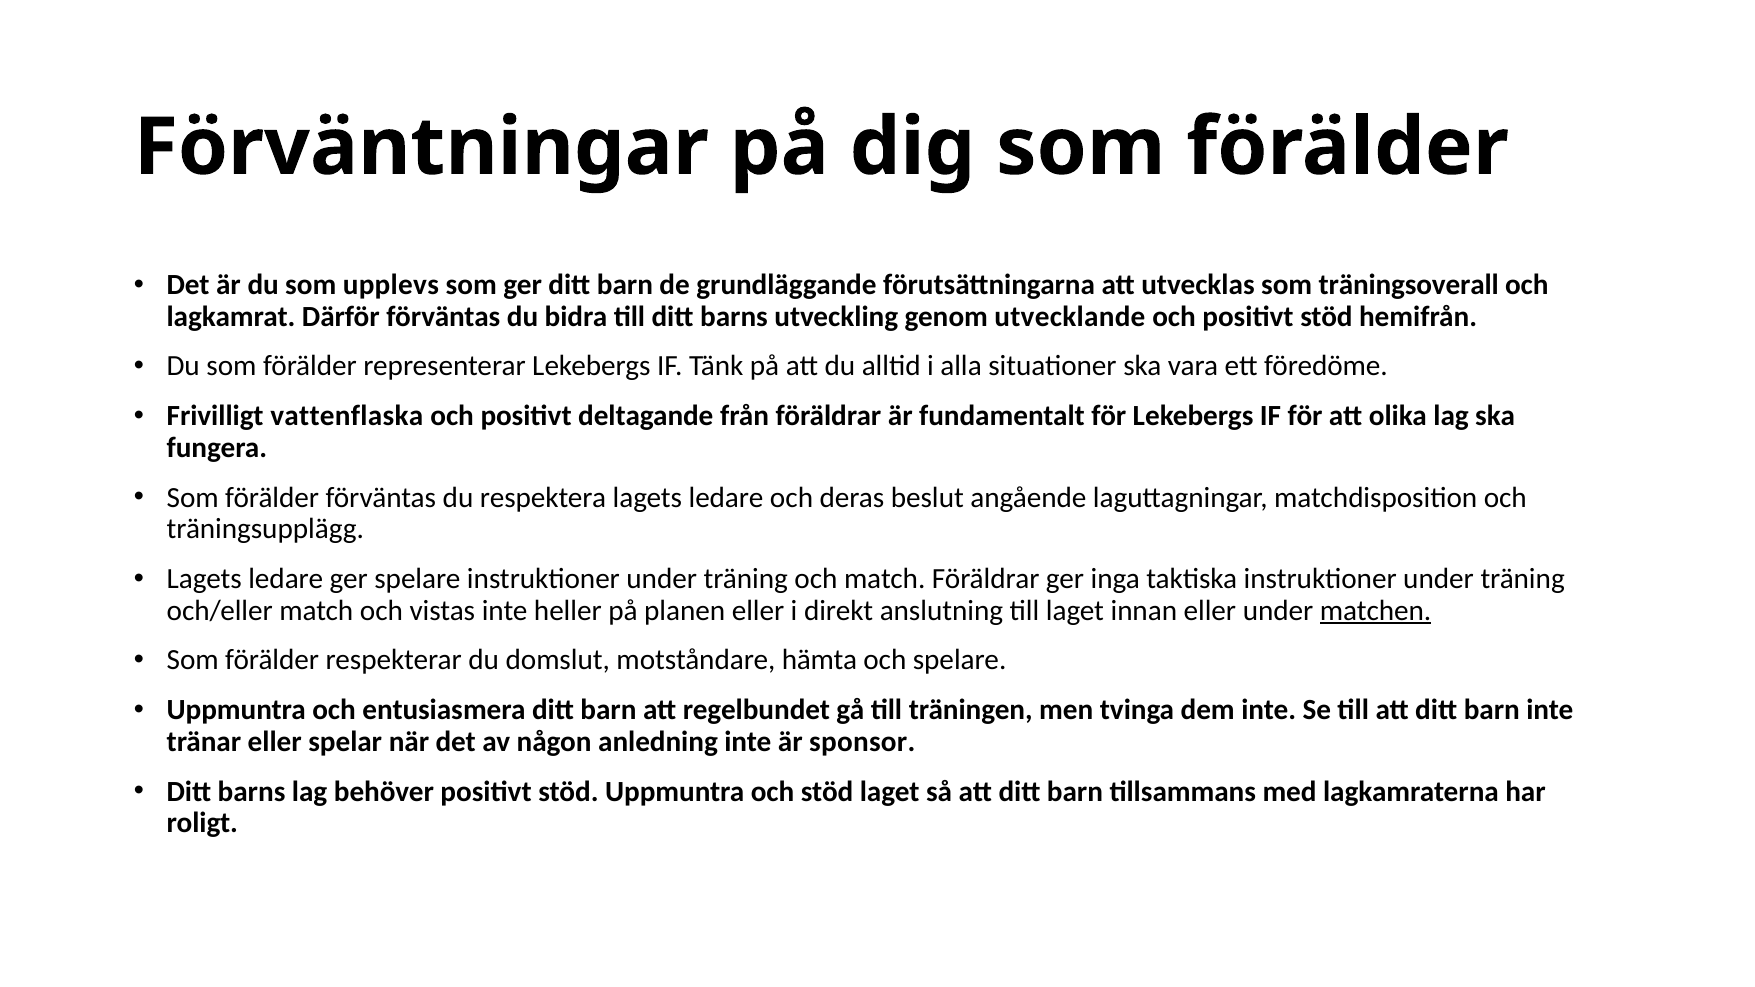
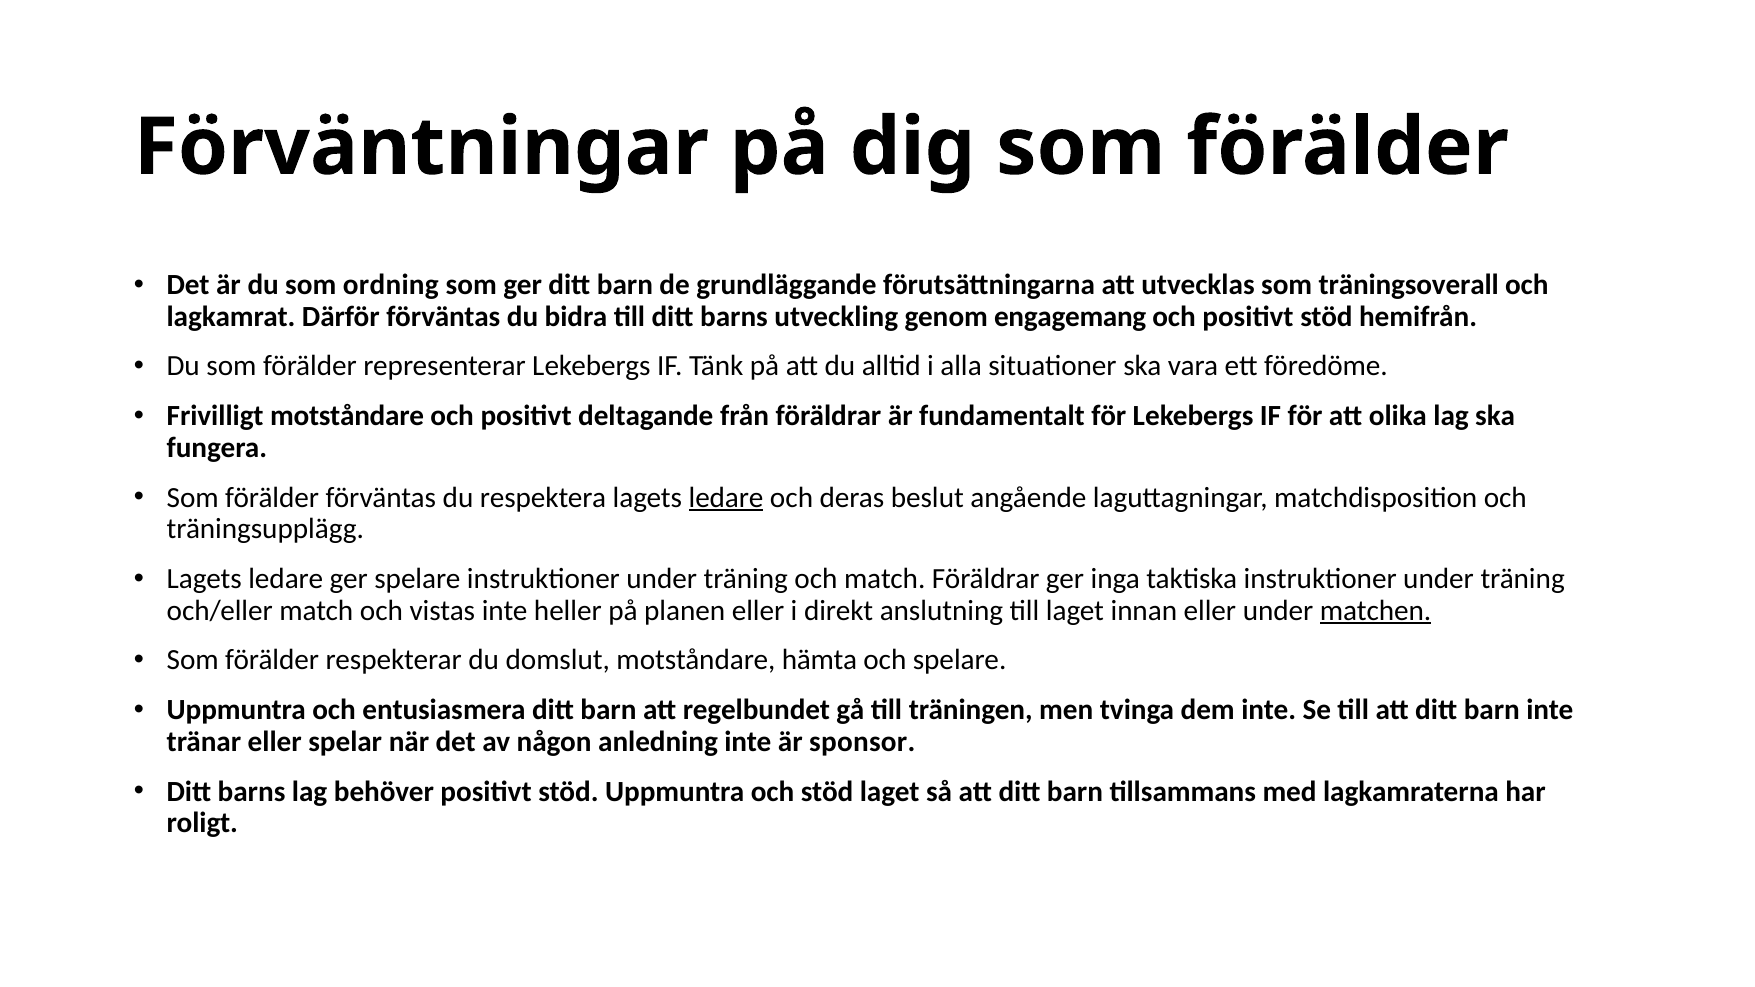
upplevs: upplevs -> ordning (391, 285)
utvecklande: utvecklande -> engagemang (1070, 317)
Frivilligt vattenflaska: vattenflaska -> motståndare (347, 416)
ledare underline: none -> present (726, 498)
